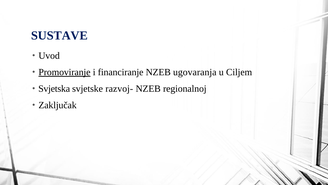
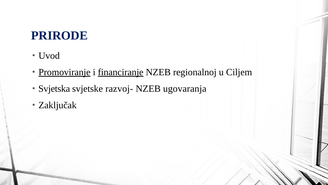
SUSTAVE: SUSTAVE -> PRIRODE (59, 35)
financiranje underline: none -> present (121, 72)
ugovaranja: ugovaranja -> regionalnoj (195, 72)
regionalnoj: regionalnoj -> ugovaranja (185, 89)
